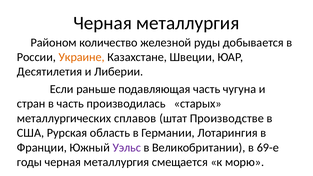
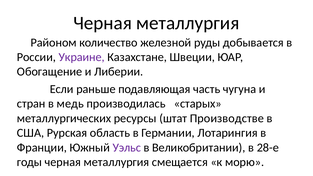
Украине colour: orange -> purple (82, 57)
Десятилетия: Десятилетия -> Обогащение (50, 72)
в часть: часть -> медь (70, 104)
сплавов: сплавов -> ресурсы (135, 118)
69-е: 69-е -> 28-е (268, 148)
